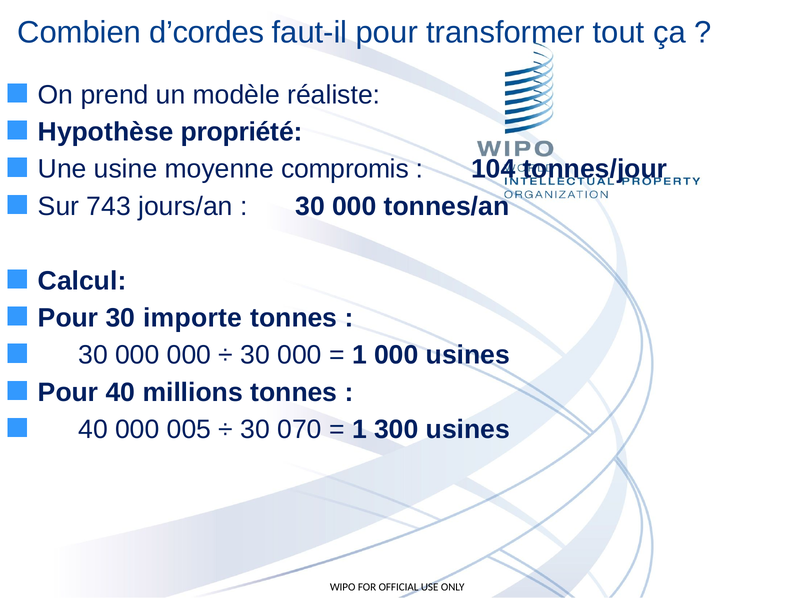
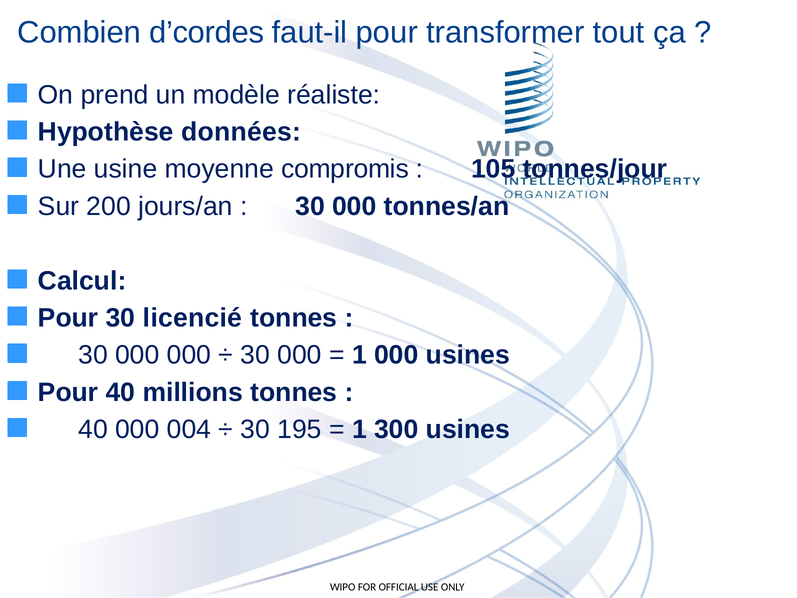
propriété: propriété -> données (241, 132)
104: 104 -> 105 (493, 169)
743: 743 -> 200 (109, 206)
importe: importe -> licencié (193, 318)
005: 005 -> 004 (189, 429)
070: 070 -> 195 (299, 429)
